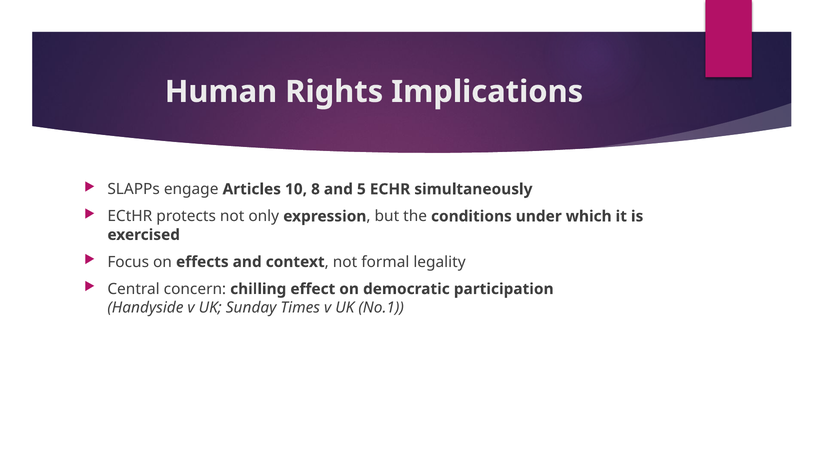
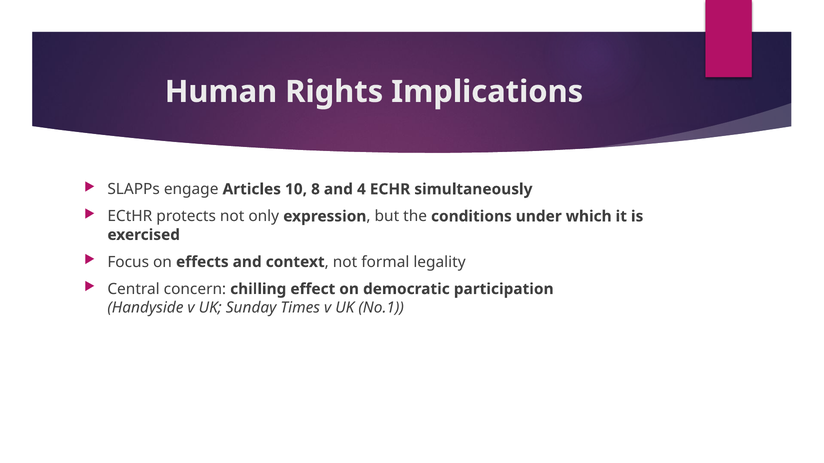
5: 5 -> 4 (361, 189)
